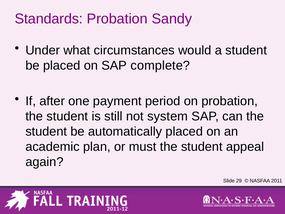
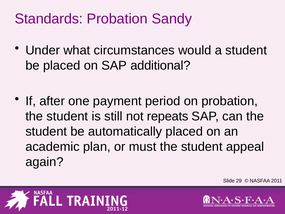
complete: complete -> additional (160, 65)
system: system -> repeats (168, 116)
